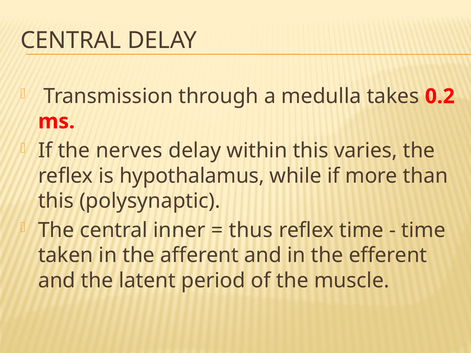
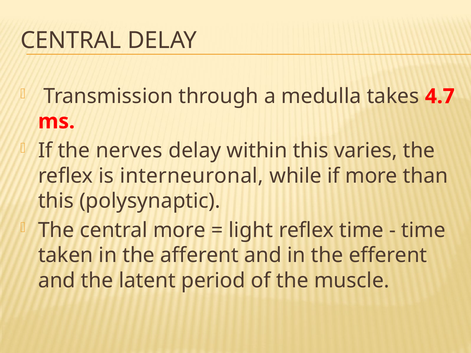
0.2: 0.2 -> 4.7 (440, 96)
hypothalamus: hypothalamus -> interneuronal (192, 176)
central inner: inner -> more (179, 230)
thus: thus -> light (251, 230)
